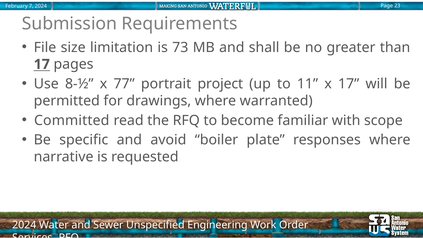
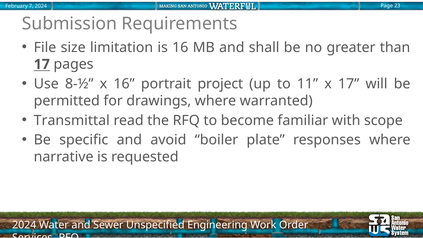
is 73: 73 -> 16 (180, 47)
x 77: 77 -> 16 (124, 84)
Committed: Committed -> Transmittal (72, 120)
